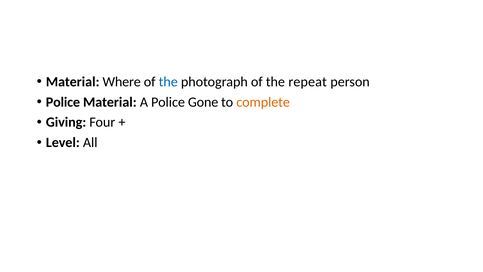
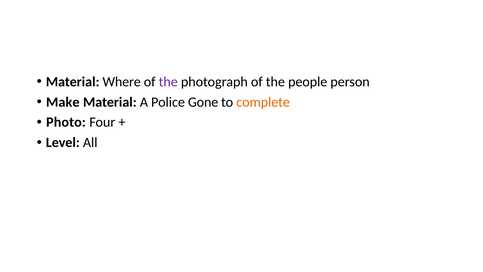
the colour: blue -> purple (168, 82)
repeat: repeat -> people (308, 82)
Police: Police -> Make (63, 102)
Giving: Giving -> Photo (66, 122)
